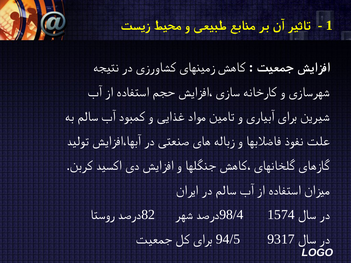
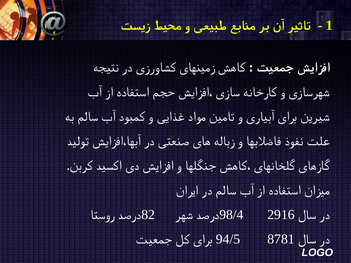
1574: 1574 -> 2916 (281, 215)
9317: 9317 -> 8781 (281, 239)
